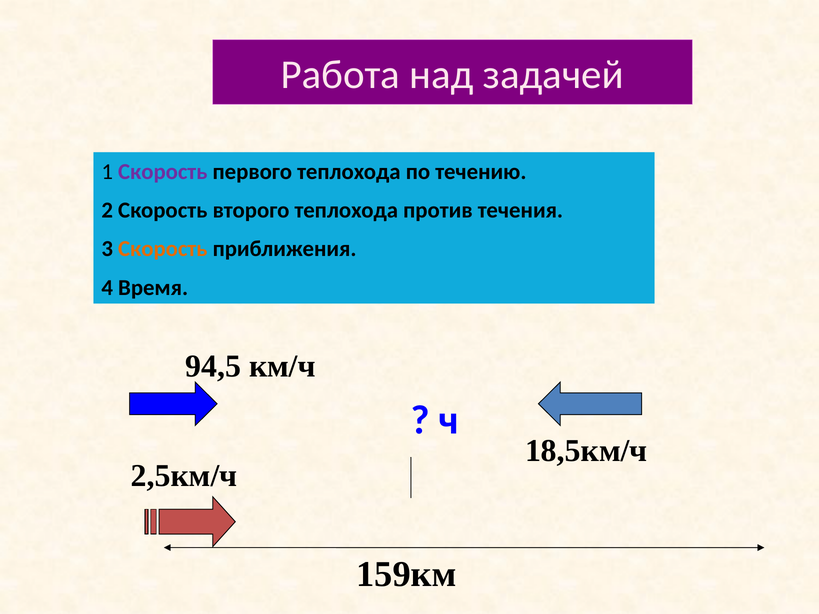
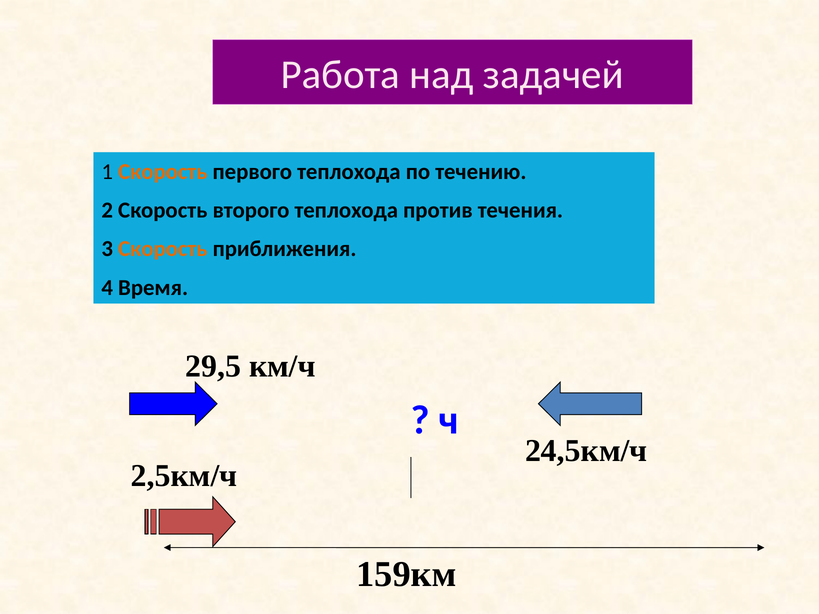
Скорость colour: purple -> orange (163, 172)
94,5: 94,5 -> 29,5 (213, 367)
18,5км/ч: 18,5км/ч -> 24,5км/ч (586, 451)
